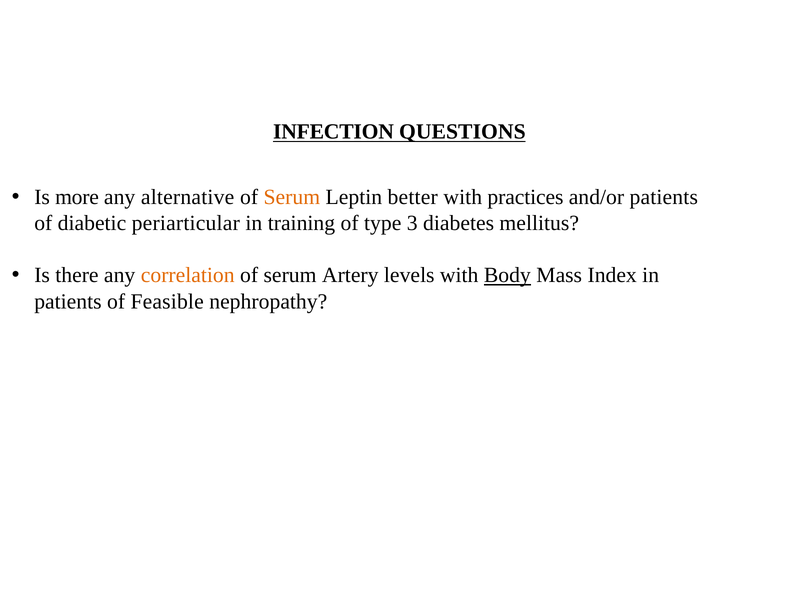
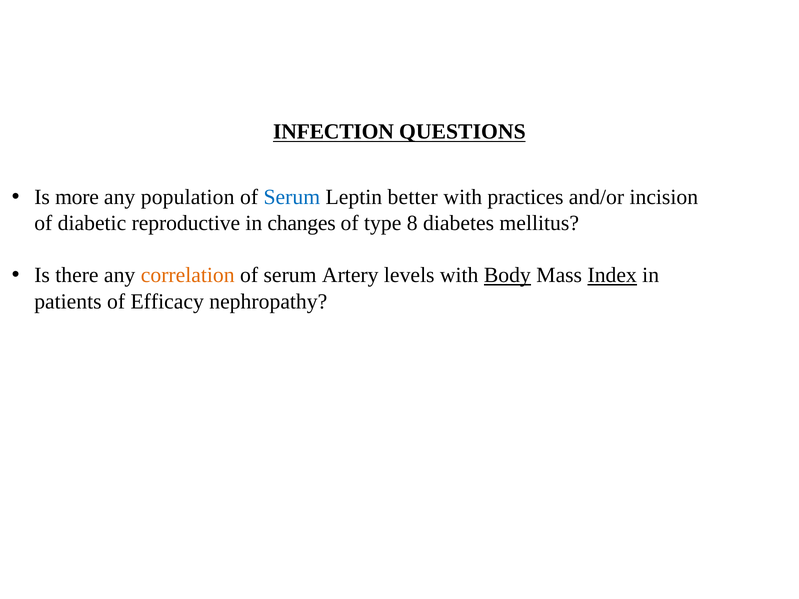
alternative: alternative -> population (188, 197)
Serum colour: orange -> blue (292, 197)
and/or patients: patients -> incision (664, 197)
periarticular: periarticular -> reproductive (186, 223)
training: training -> changes (302, 223)
3: 3 -> 8 (412, 223)
Index underline: none -> present (612, 275)
Feasible: Feasible -> Efficacy (167, 302)
